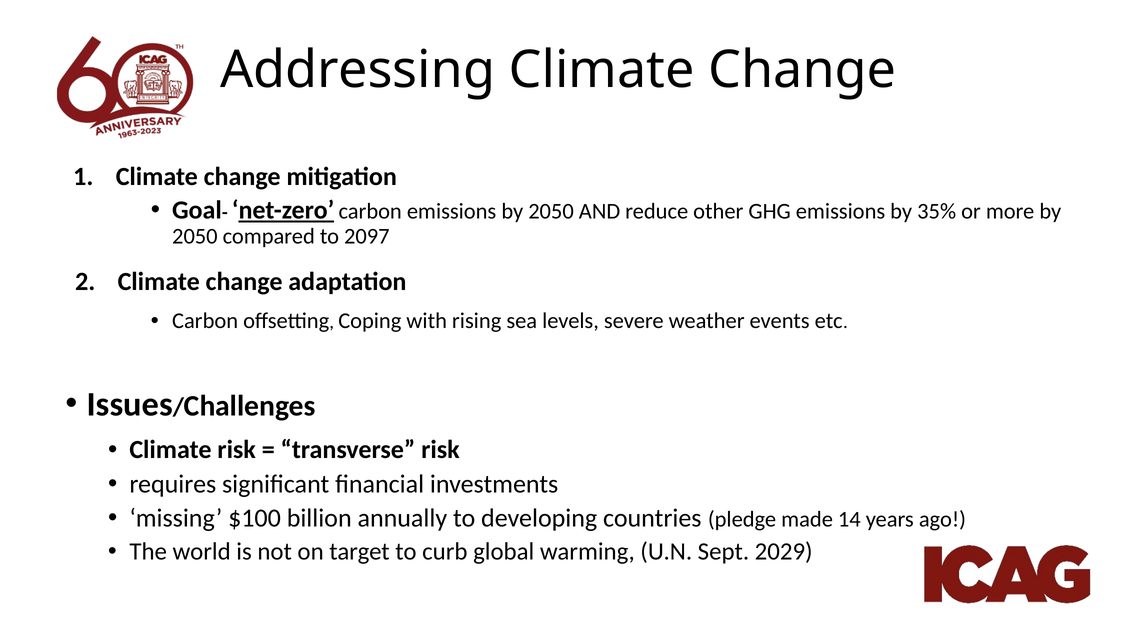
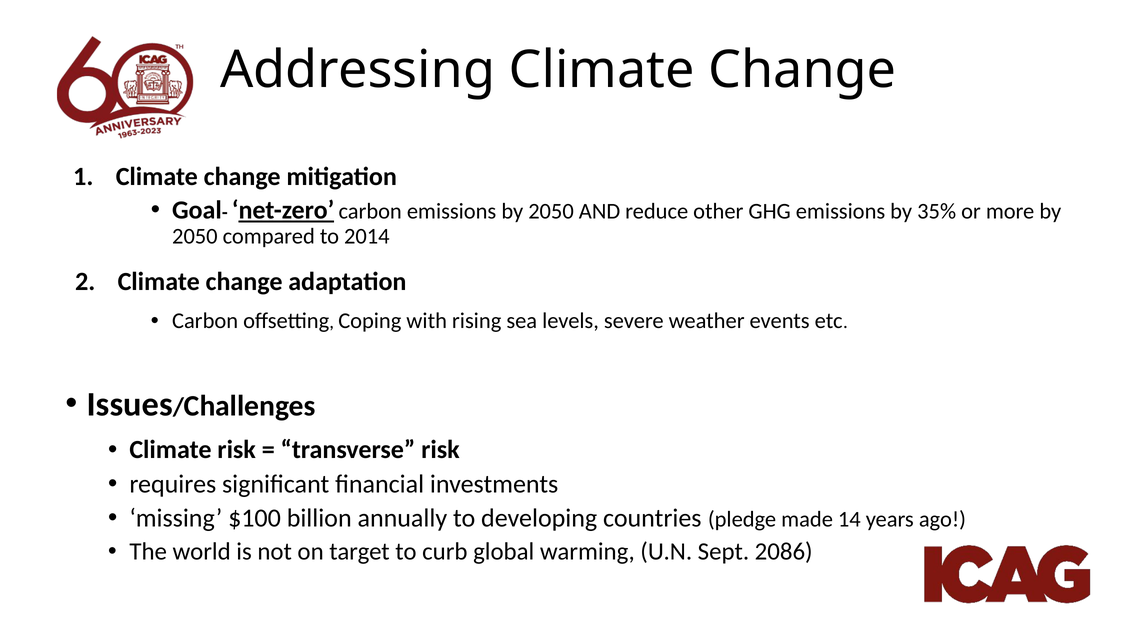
2097: 2097 -> 2014 (367, 237)
2029: 2029 -> 2086 (784, 552)
